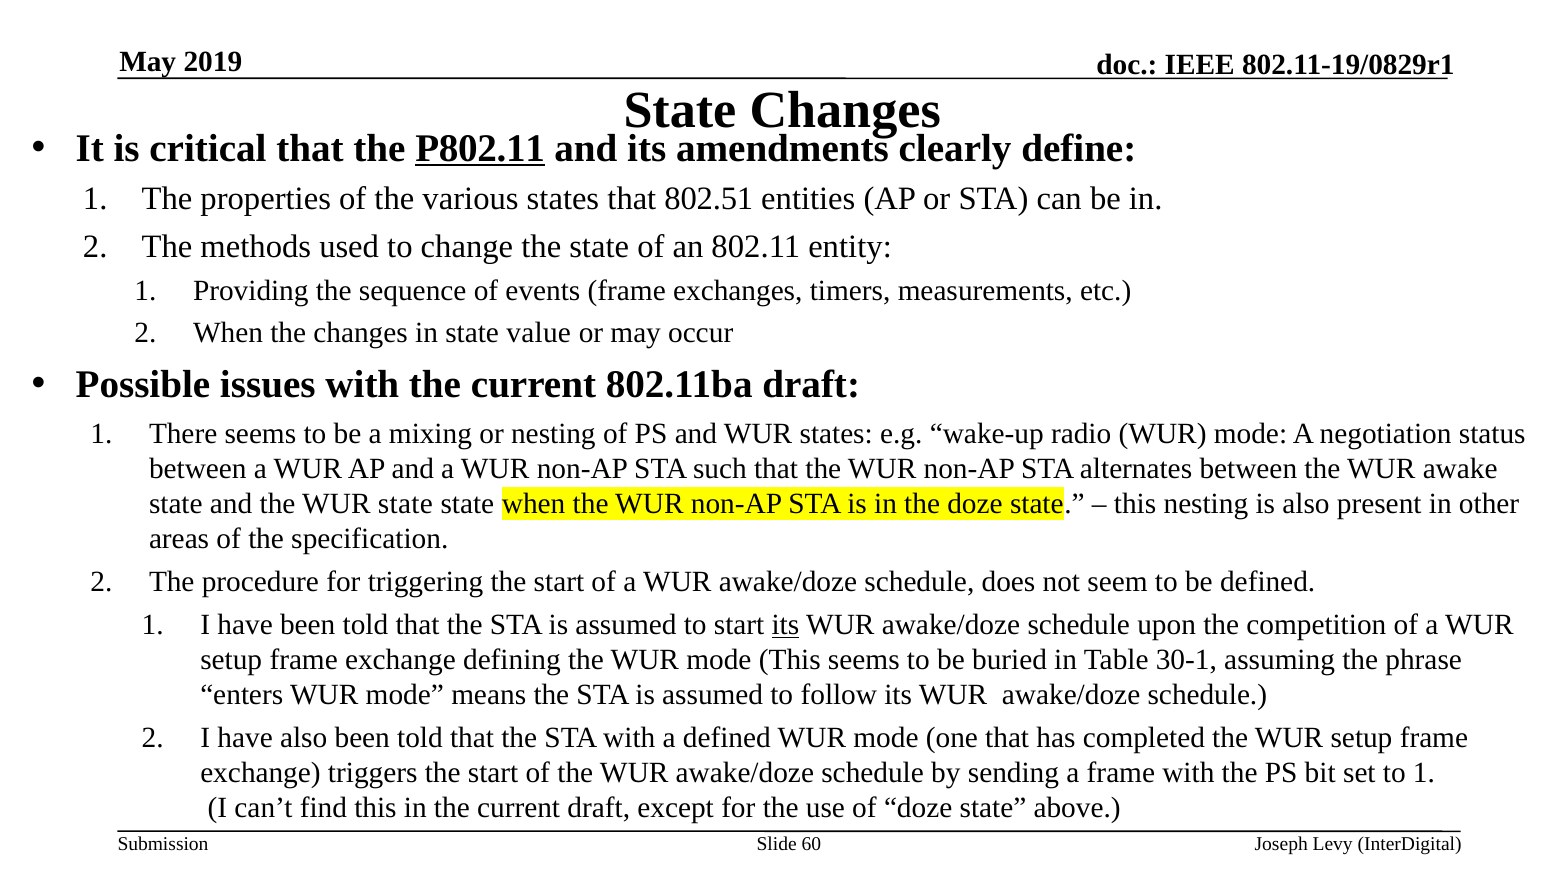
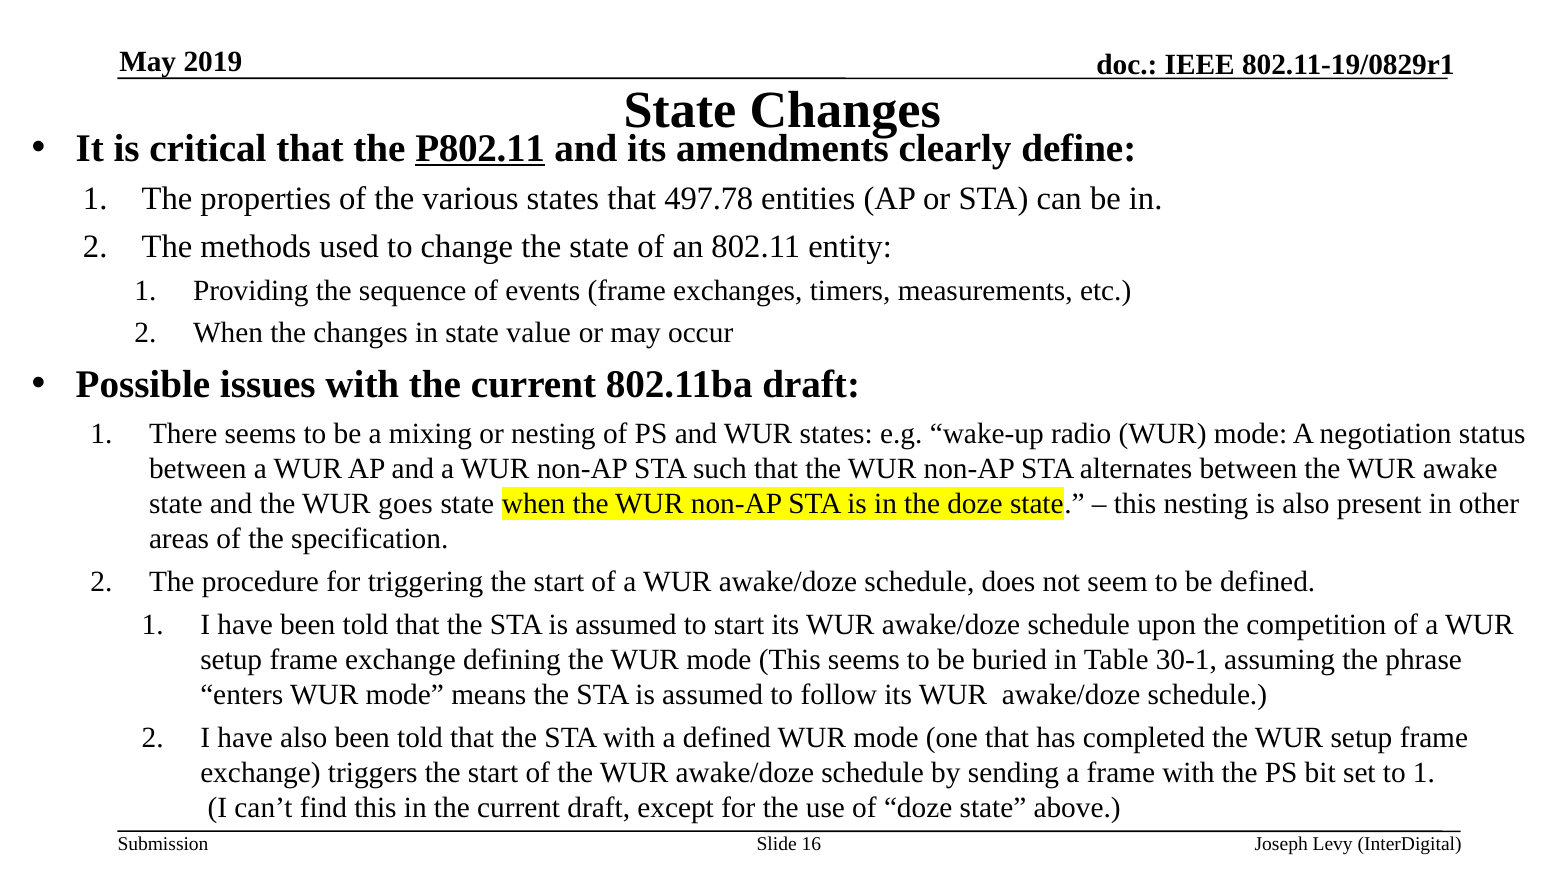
802.51: 802.51 -> 497.78 (709, 199)
WUR state: state -> goes (405, 504)
its underline: present -> none (785, 625)
60: 60 -> 16 (811, 844)
